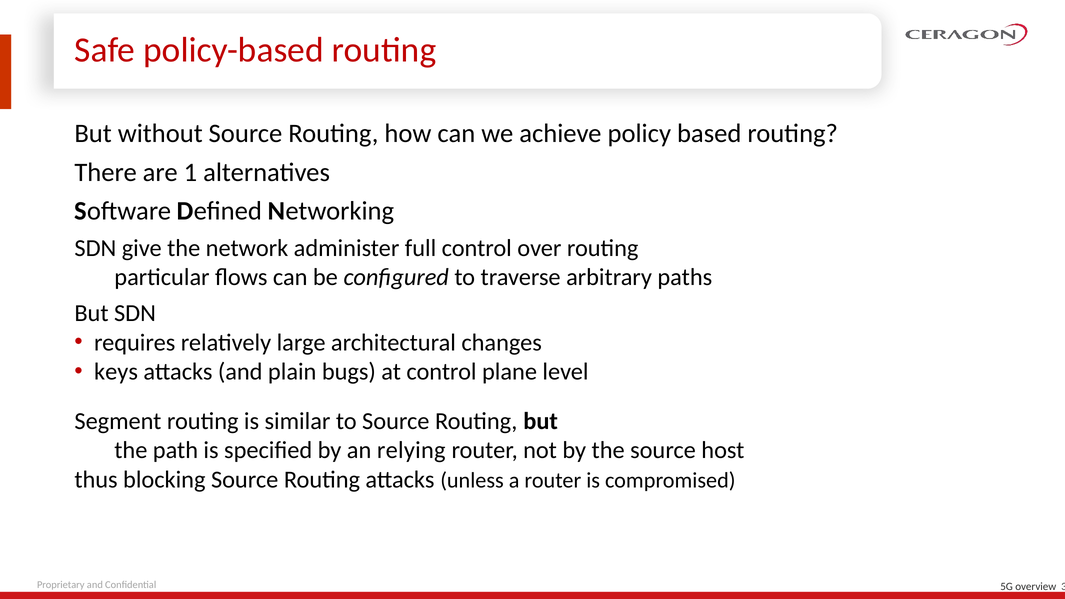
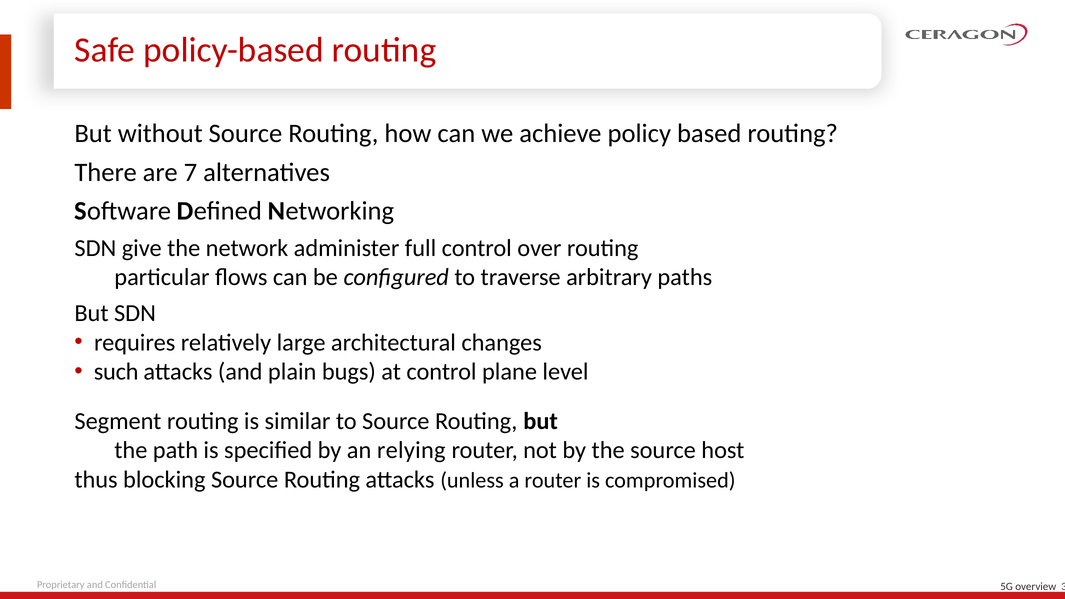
1: 1 -> 7 (190, 172)
keys: keys -> such (116, 372)
